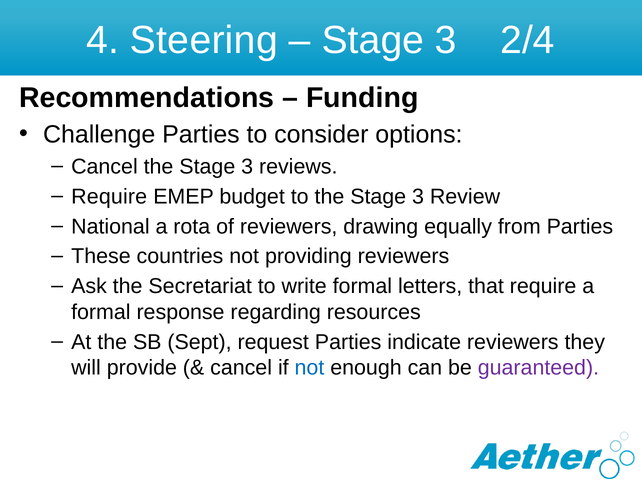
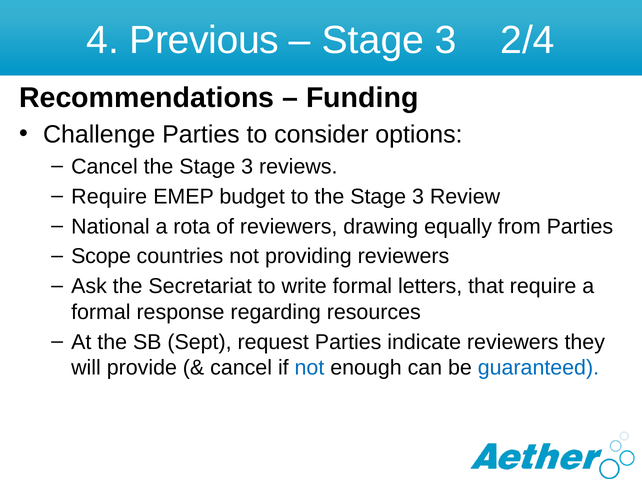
Steering: Steering -> Previous (204, 40)
These: These -> Scope (101, 256)
guaranteed colour: purple -> blue (538, 367)
